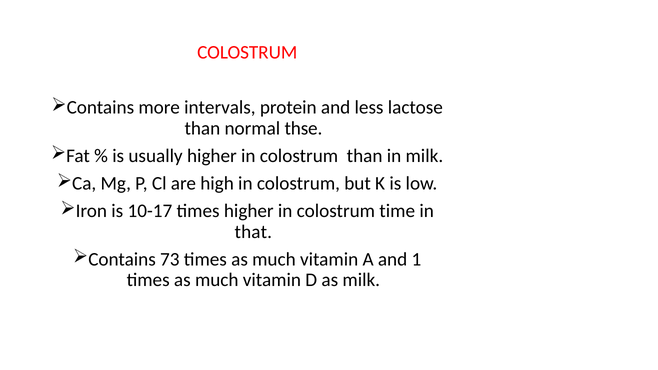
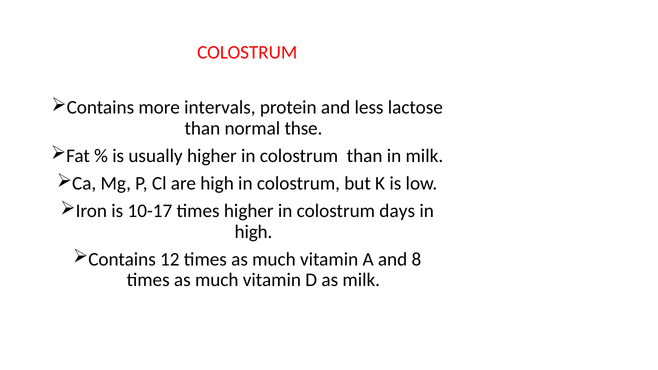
time: time -> days (397, 211)
that: that -> high (253, 232)
73: 73 -> 12 (170, 259)
1: 1 -> 8 (416, 259)
